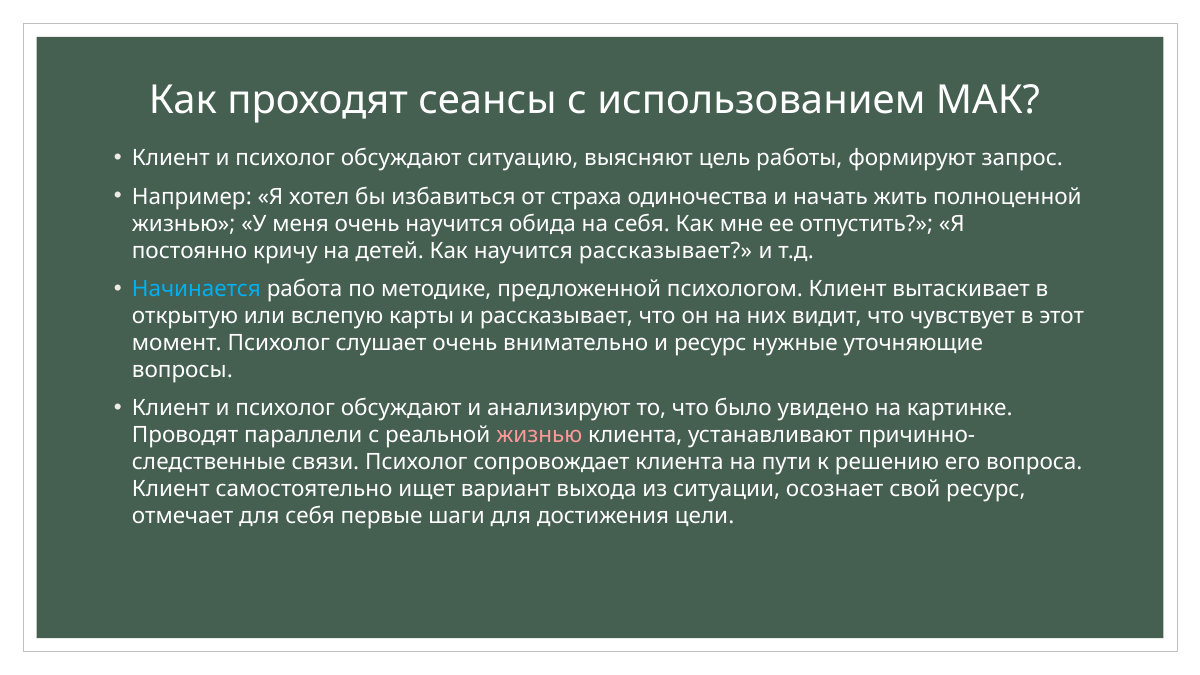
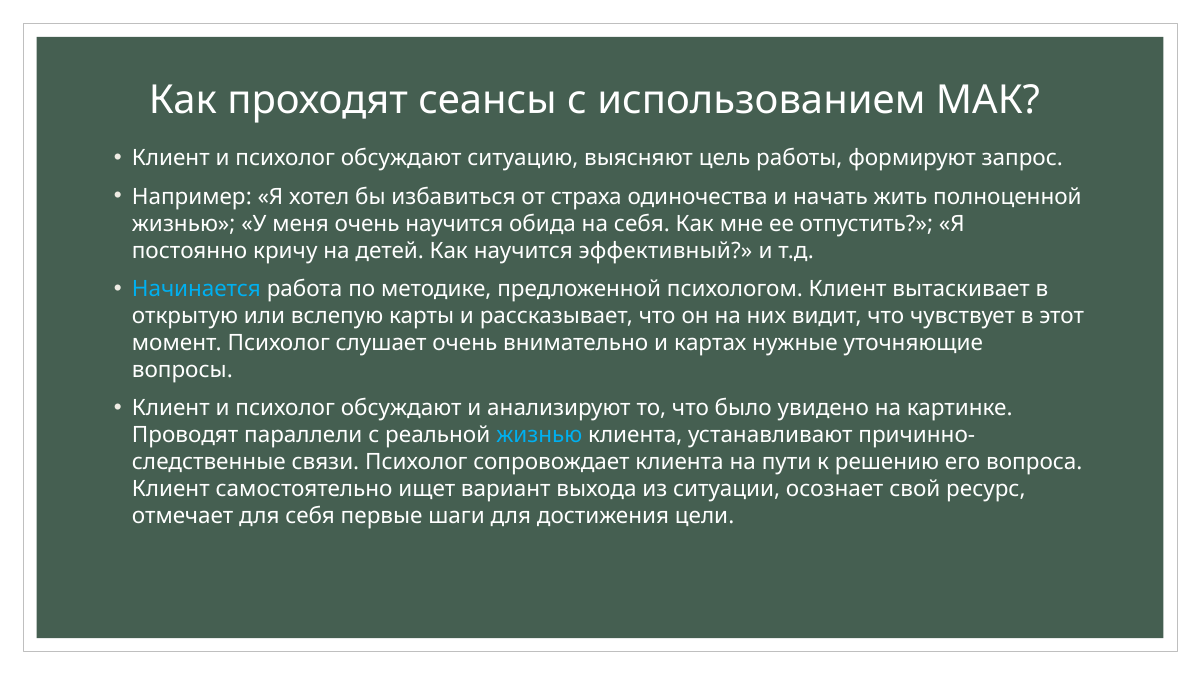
научится рассказывает: рассказывает -> эффективный (665, 251)
и ресурс: ресурс -> картах (710, 343)
жизнью colour: pink -> light blue (539, 435)
